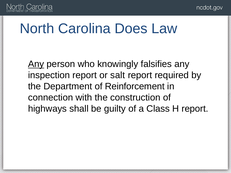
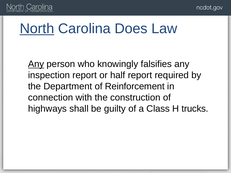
North underline: none -> present (37, 29)
salt: salt -> half (118, 75)
H report: report -> trucks (195, 109)
